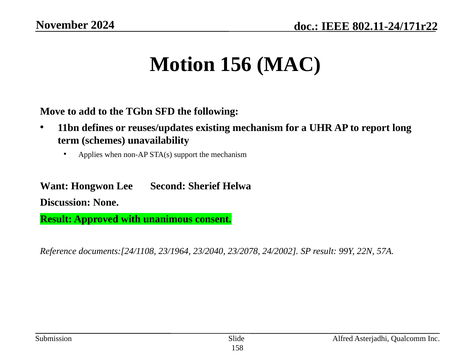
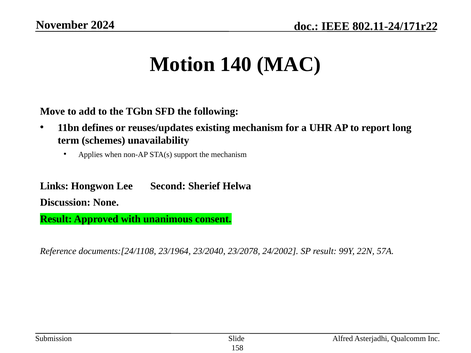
156: 156 -> 140 (236, 64)
Want: Want -> Links (54, 186)
